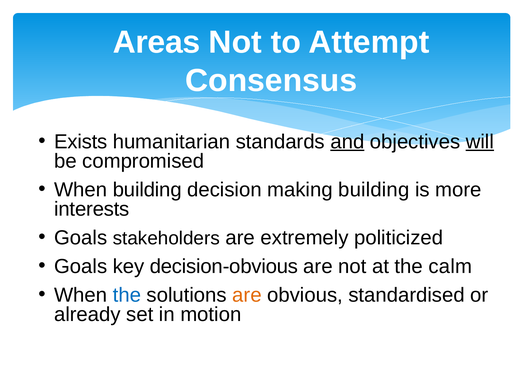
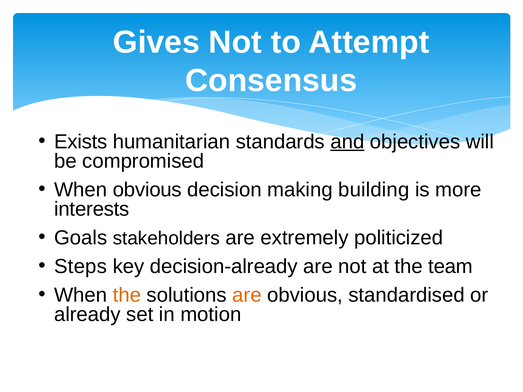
Areas: Areas -> Gives (156, 42)
will underline: present -> none (480, 142)
When building: building -> obvious (147, 190)
Goals: Goals -> Steps (81, 267)
decision-obvious: decision-obvious -> decision-already (224, 267)
calm: calm -> team (451, 267)
the colour: blue -> orange (127, 295)
